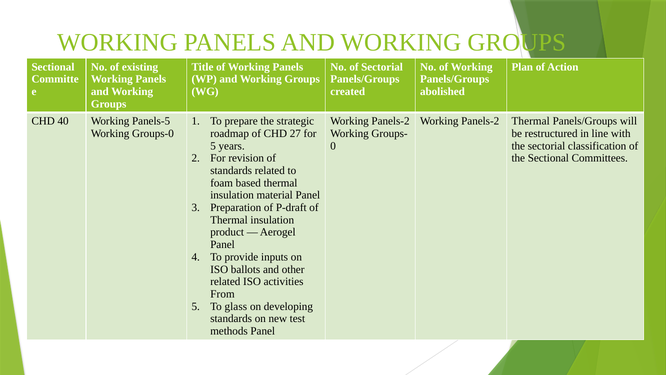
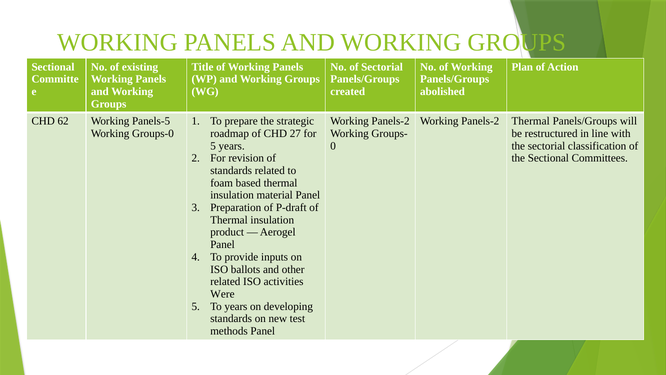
40: 40 -> 62 (63, 121)
From: From -> Were (222, 294)
To glass: glass -> years (236, 306)
